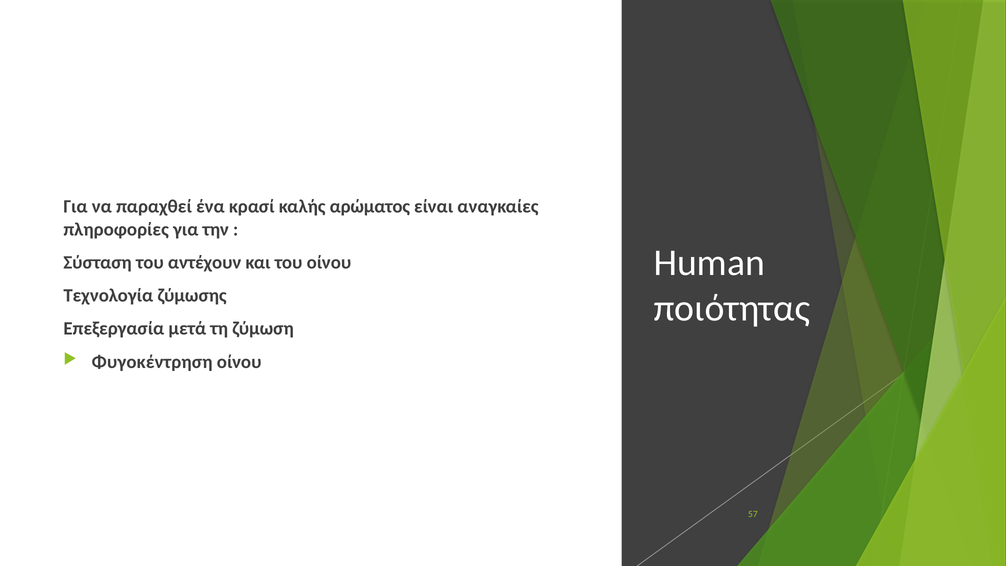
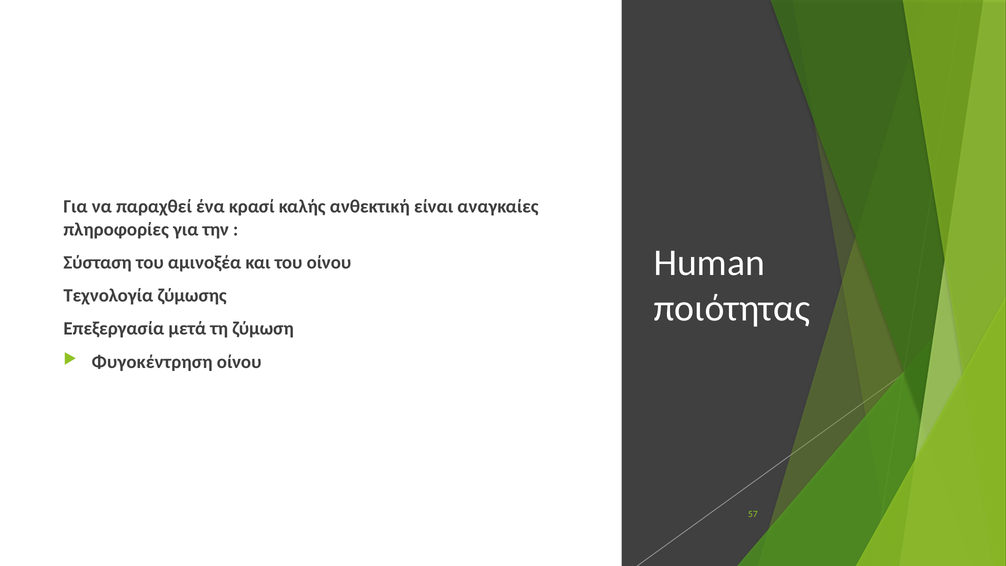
αρώματος: αρώματος -> ανθεκτική (370, 207)
αντέχουν: αντέχουν -> αμινοξέα (205, 262)
